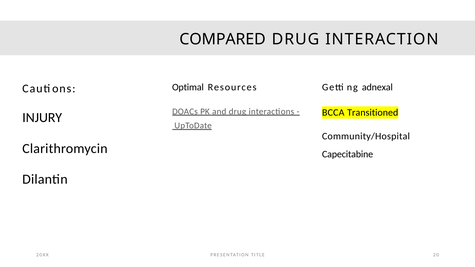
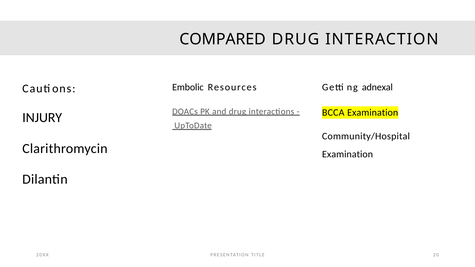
Optimal: Optimal -> Embolic (188, 87)
BCCA Transitioned: Transitioned -> Examination (373, 113)
Capecitabine: Capecitabine -> Examination (347, 154)
